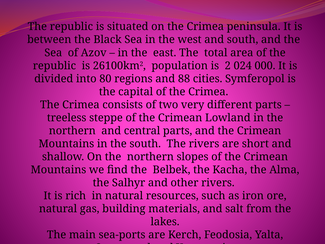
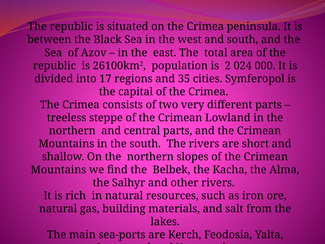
80: 80 -> 17 (105, 79)
88: 88 -> 35 (184, 79)
